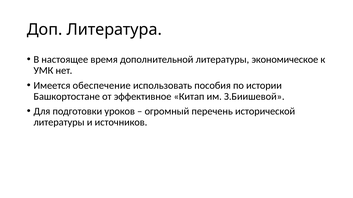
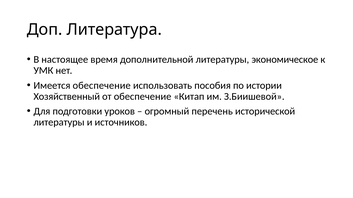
Башкортостане: Башкортостане -> Хозяйственный (67, 97)
от эффективное: эффективное -> обеспечение (143, 97)
